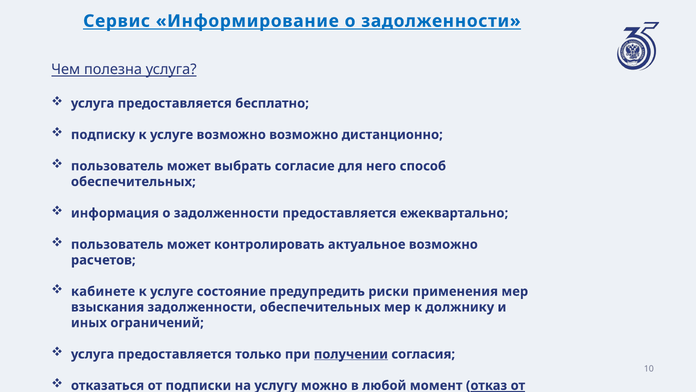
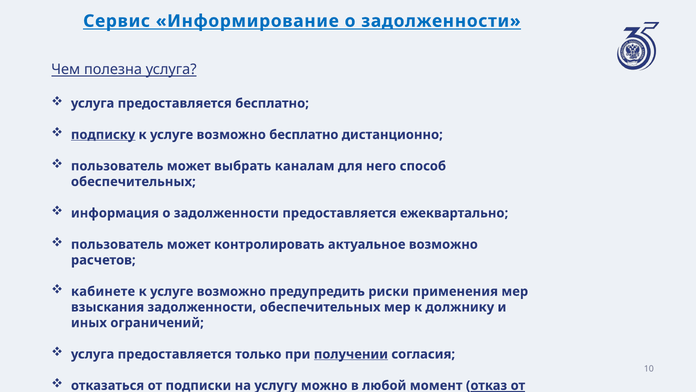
подписку underline: none -> present (103, 135)
возможно возможно: возможно -> бесплатно (304, 135)
согласие: согласие -> каналам (305, 166)
состояние: состояние -> возможно (231, 291)
